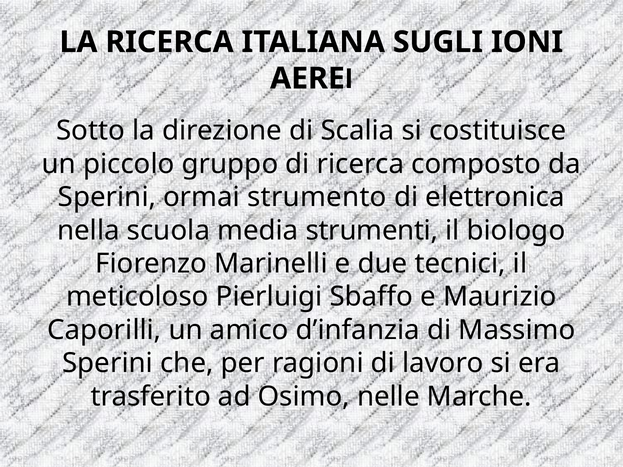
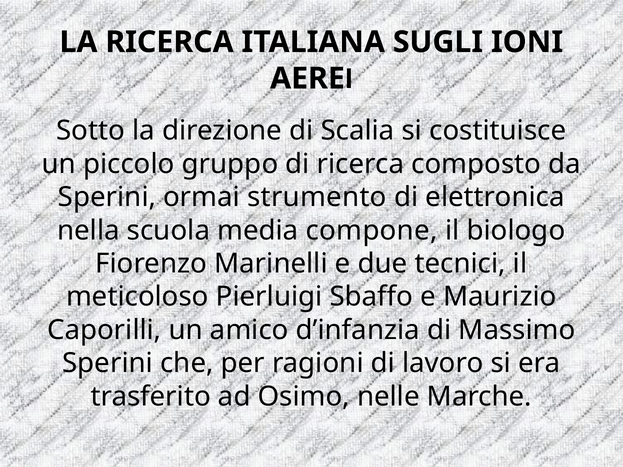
strumenti: strumenti -> compone (372, 230)
